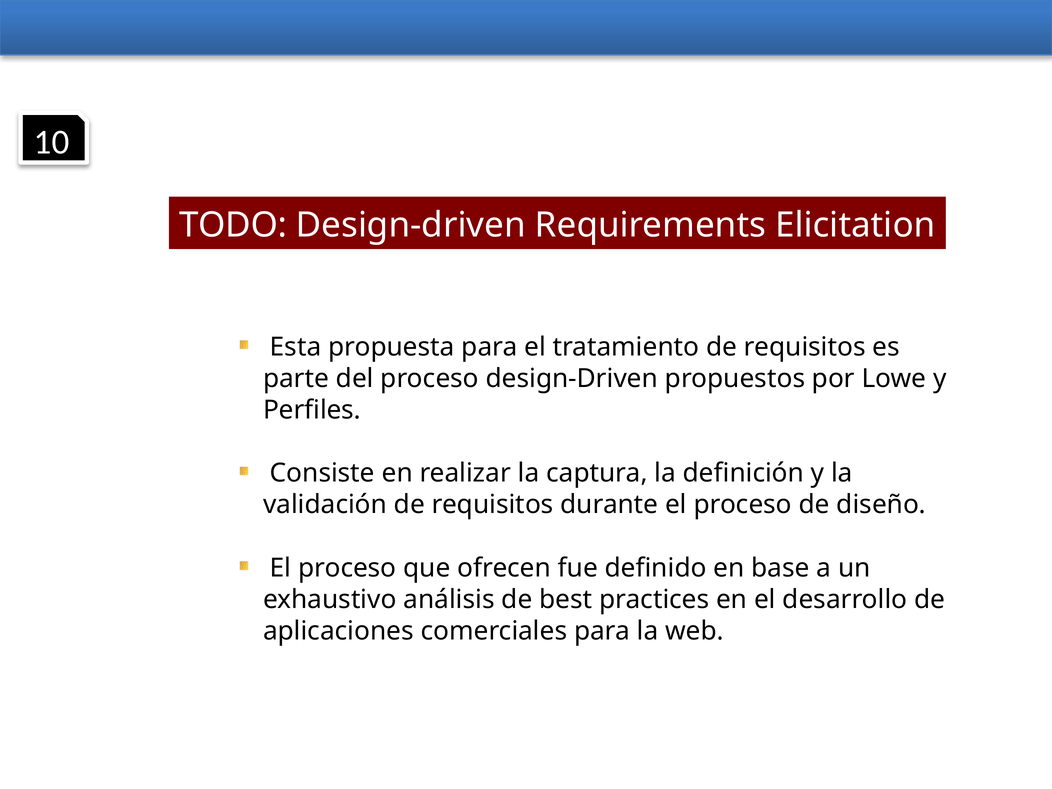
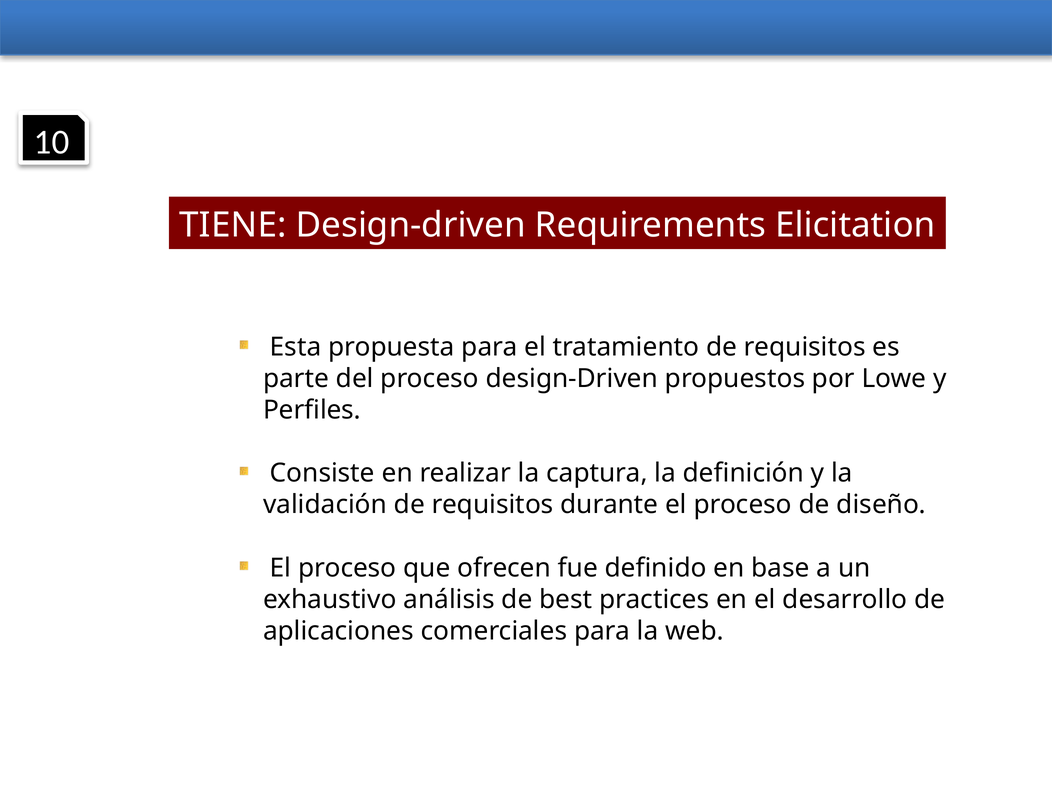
TODO: TODO -> TIENE (233, 225)
